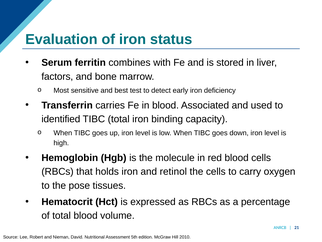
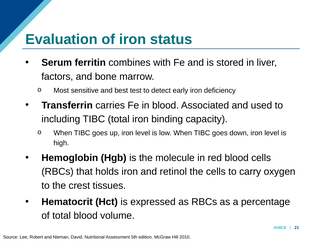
identified: identified -> including (61, 119)
pose: pose -> crest (79, 185)
